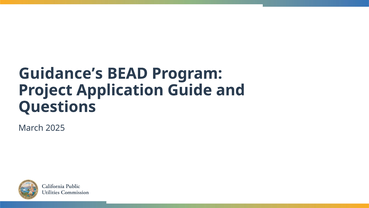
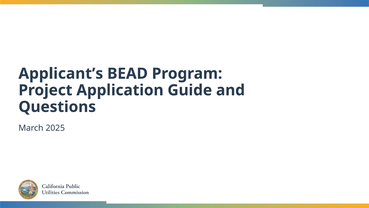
Guidance’s: Guidance’s -> Applicant’s (61, 73)
